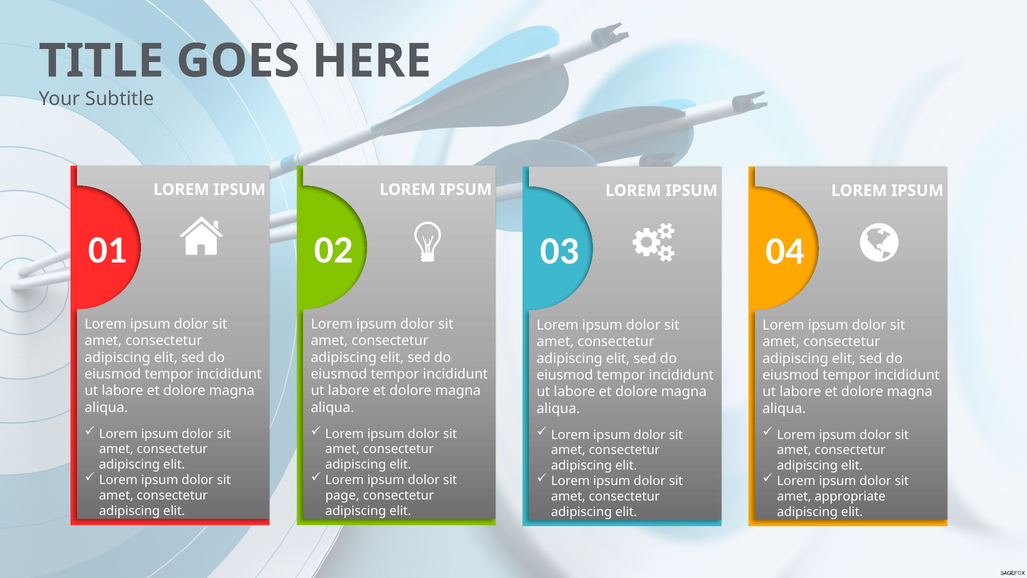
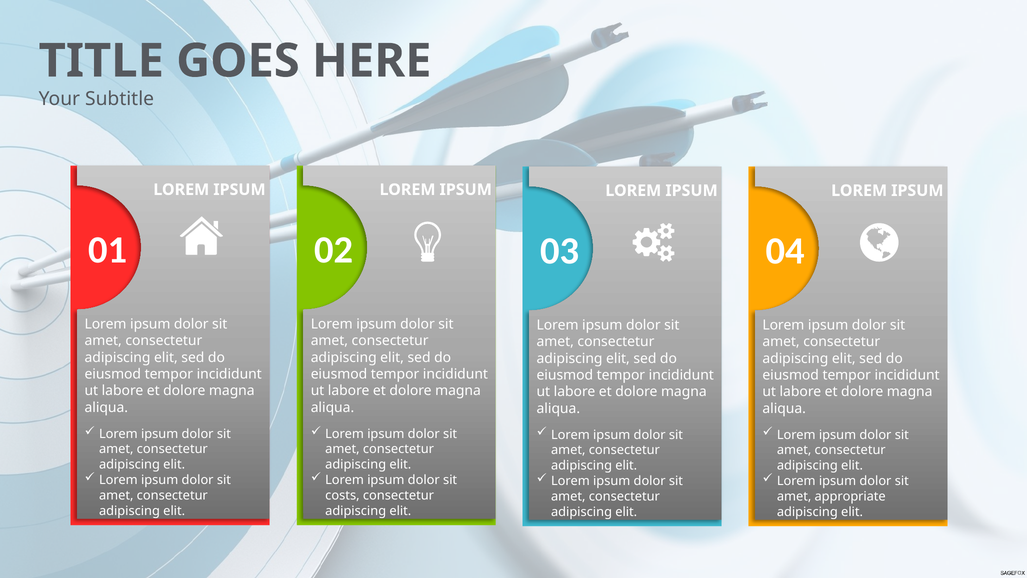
page: page -> costs (342, 495)
